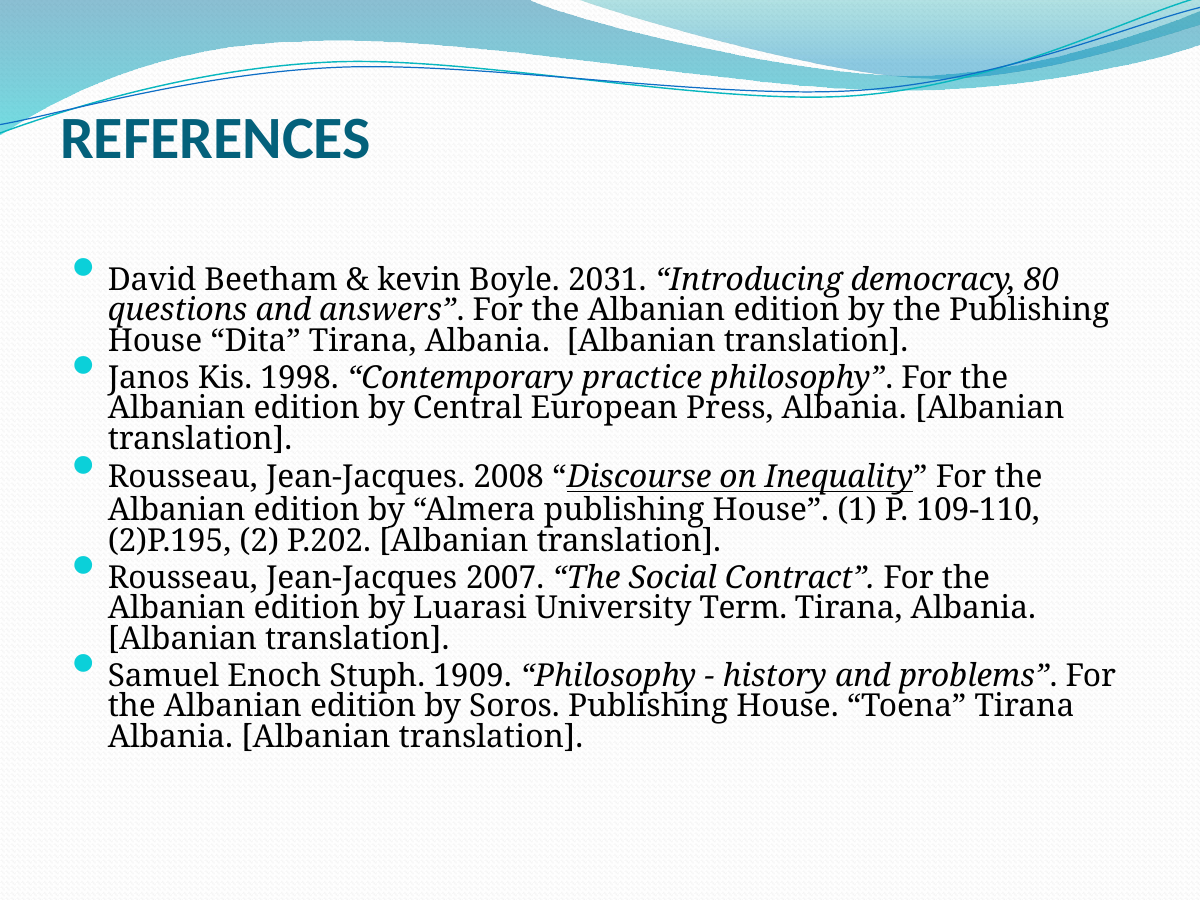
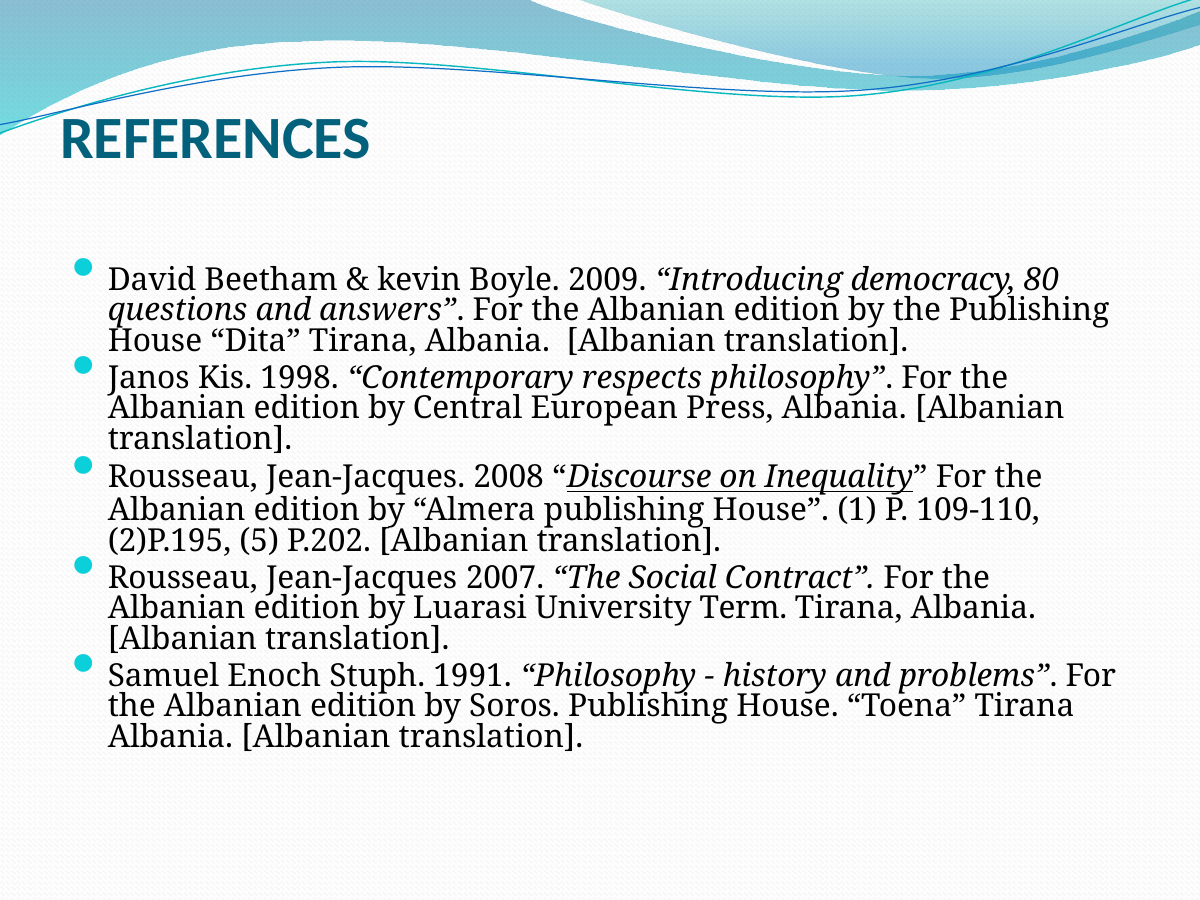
2031: 2031 -> 2009 (607, 280)
practice: practice -> respects (642, 378)
2: 2 -> 5 (259, 541)
1909: 1909 -> 1991 (473, 676)
